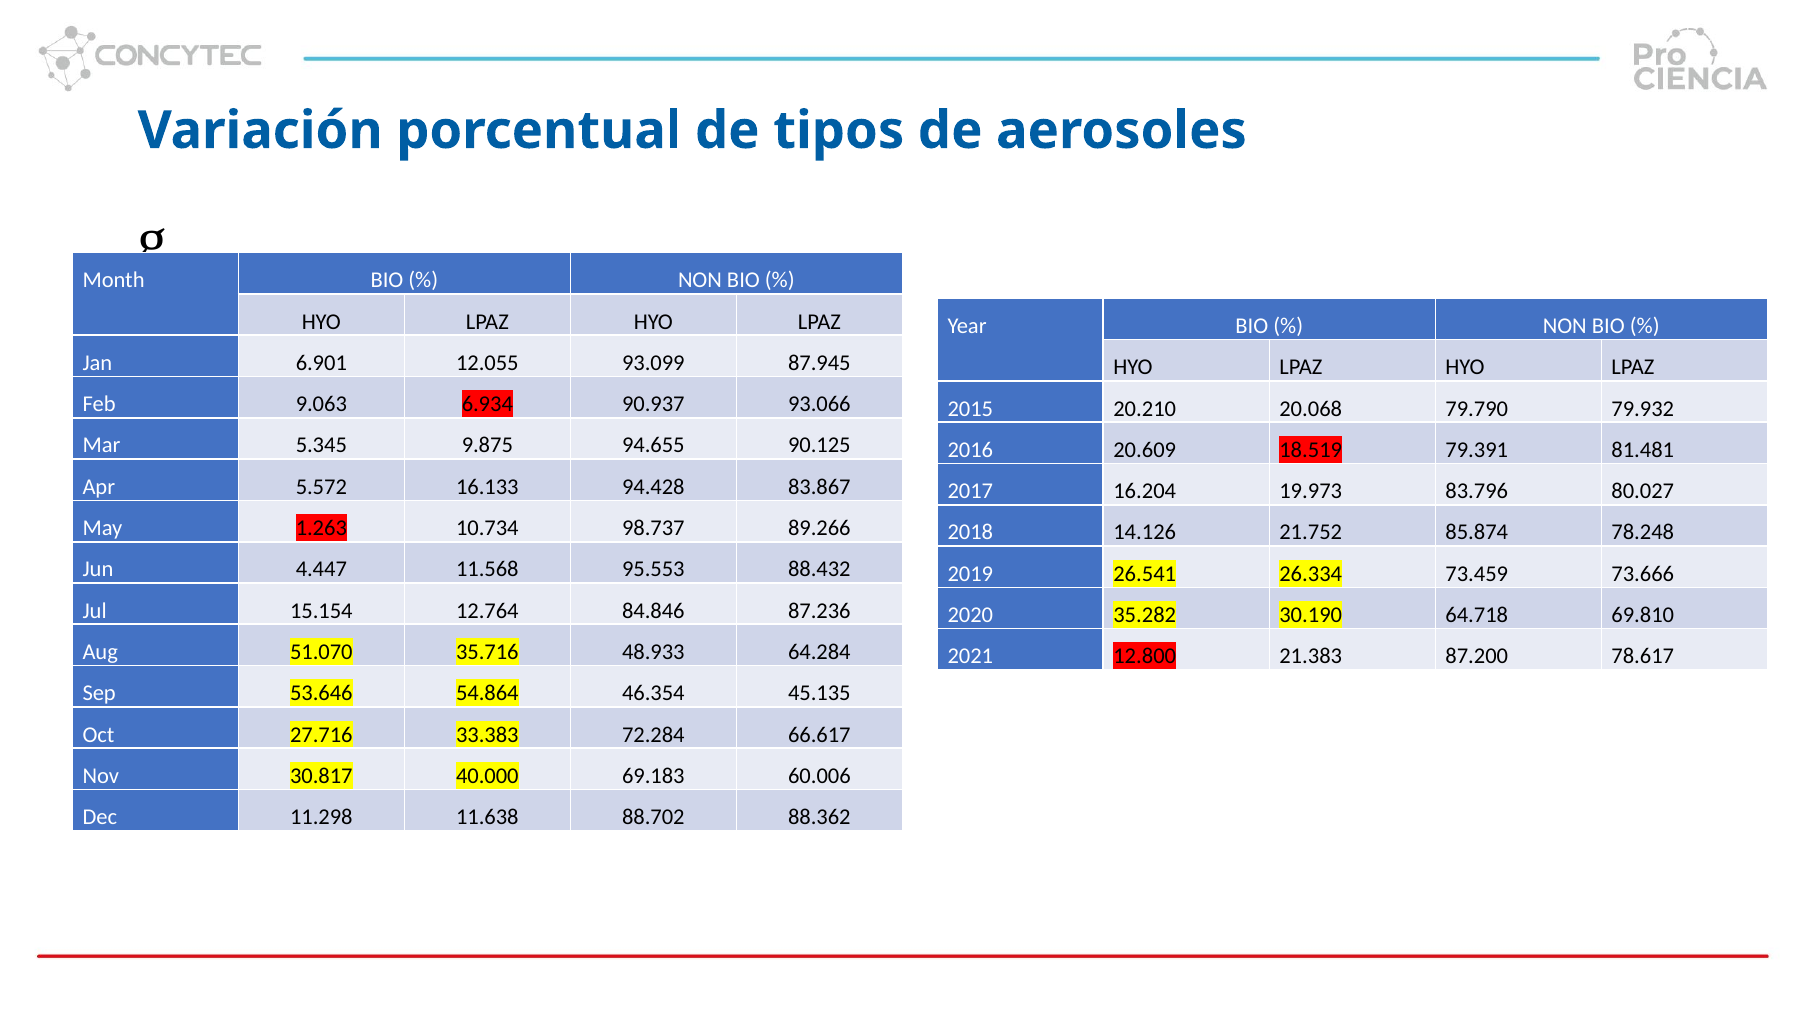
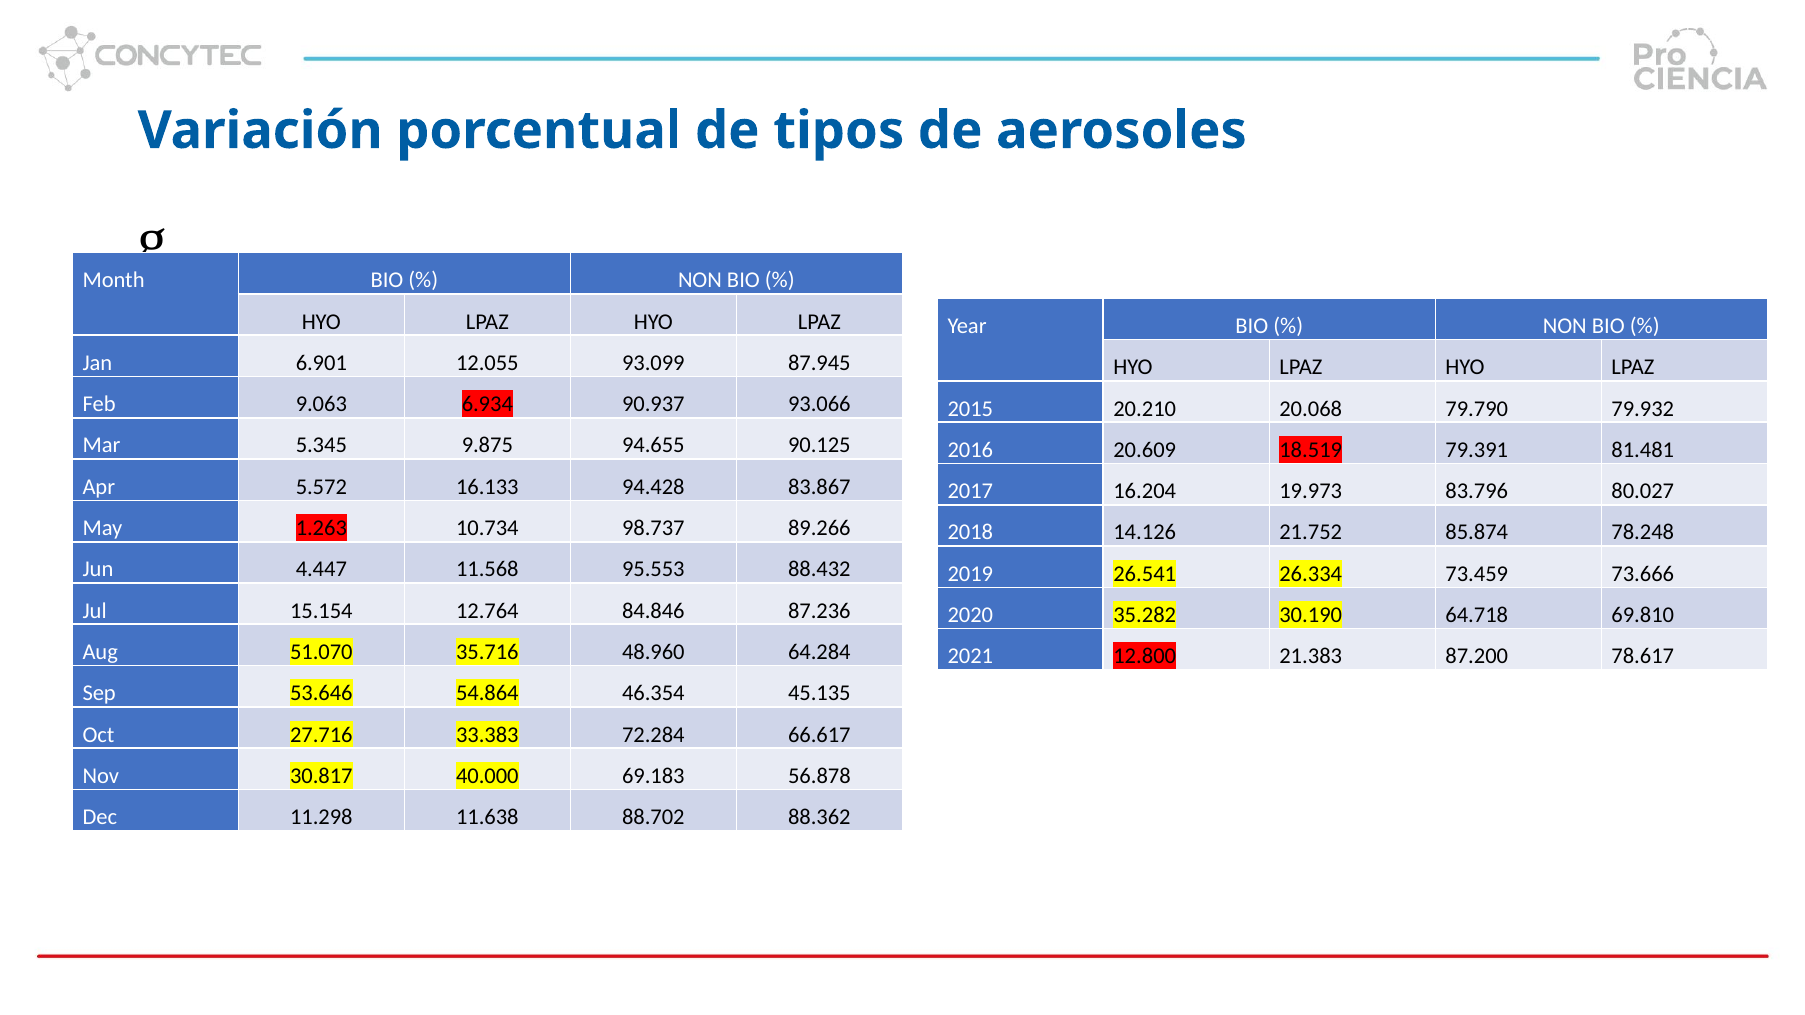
48.933: 48.933 -> 48.960 (653, 652)
60.006: 60.006 -> 56.878 (819, 776)
